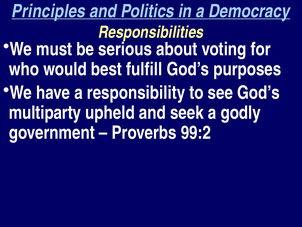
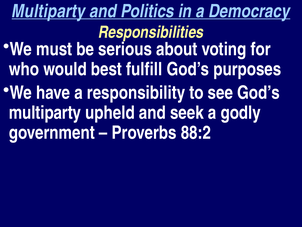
Principles: Principles -> Multiparty (48, 11)
99:2: 99:2 -> 88:2 (196, 133)
